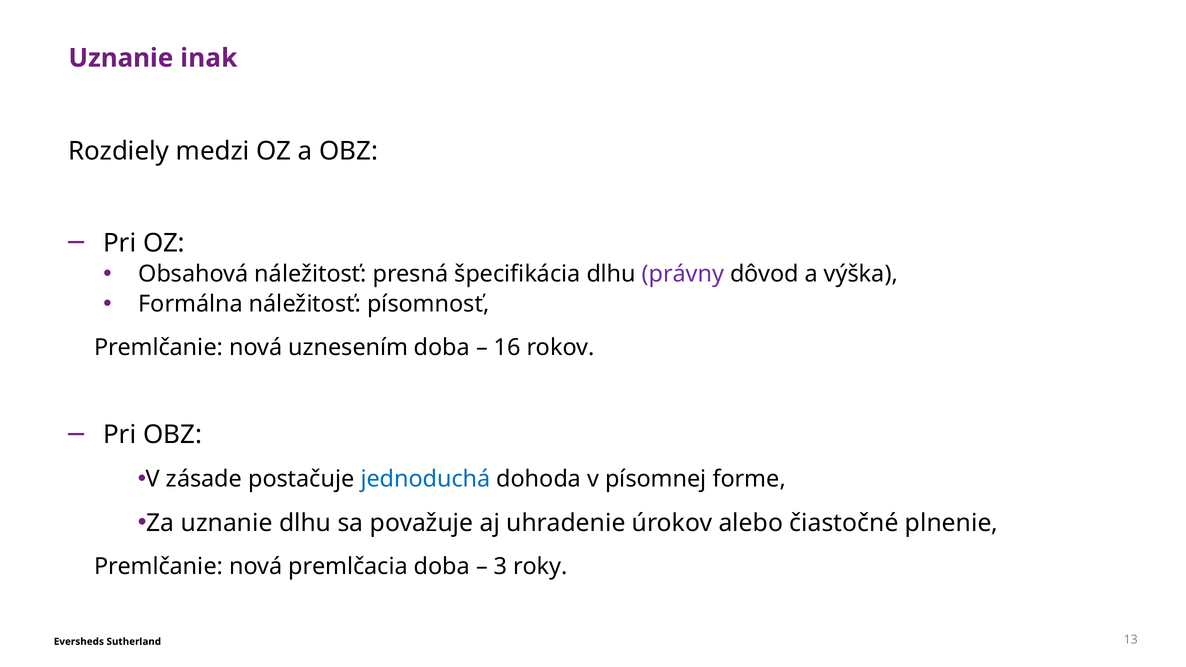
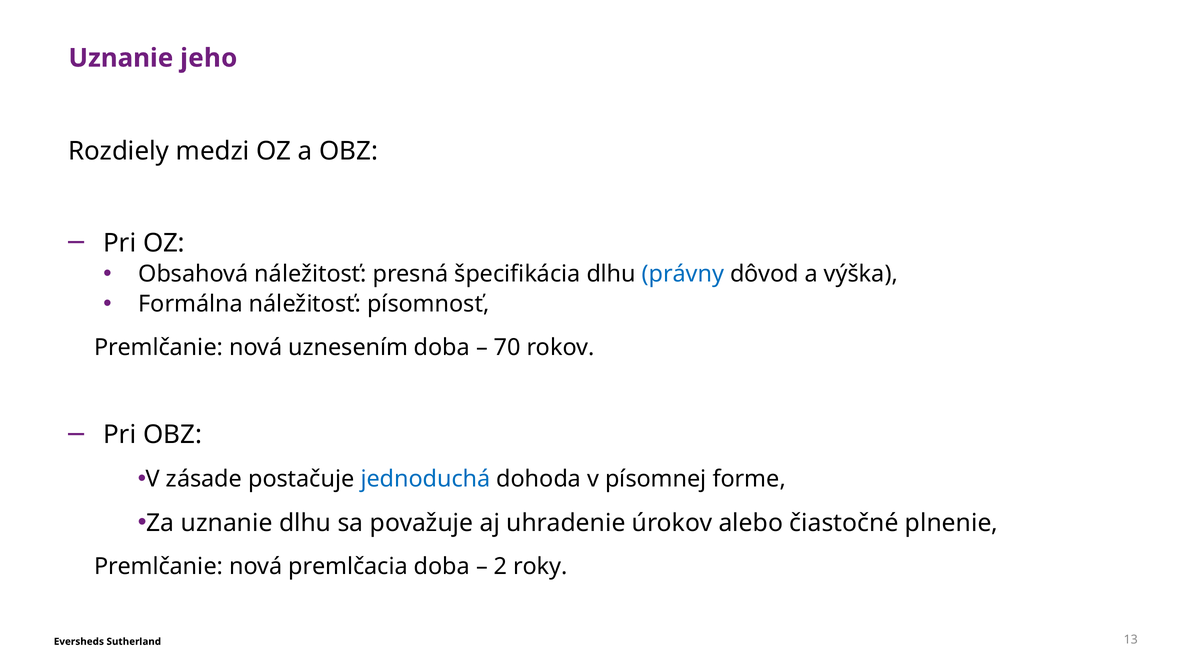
inak: inak -> jeho (209, 58)
právny colour: purple -> blue (683, 274)
16: 16 -> 70 (507, 347)
3: 3 -> 2 (501, 567)
